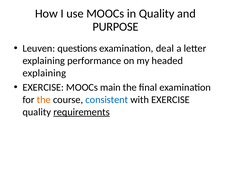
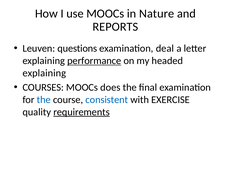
in Quality: Quality -> Nature (157, 14)
PURPOSE: PURPOSE -> REPORTS (115, 27)
performance underline: none -> present (94, 61)
EXERCISE: EXERCISE -> COURSES (43, 87)
main: main -> does (110, 87)
the colour: orange -> blue (44, 100)
